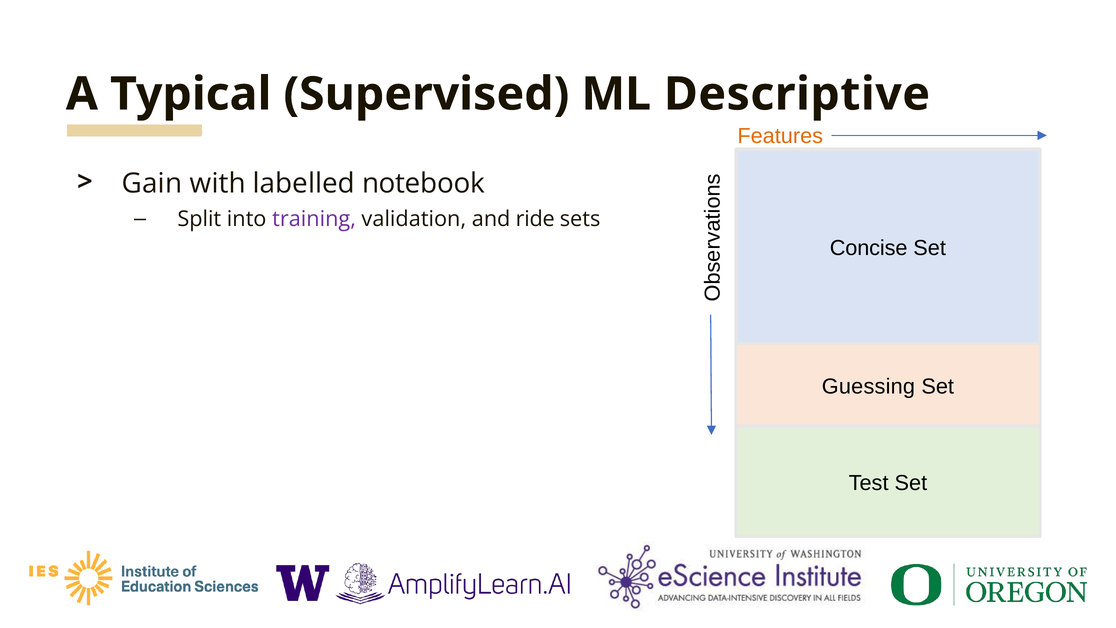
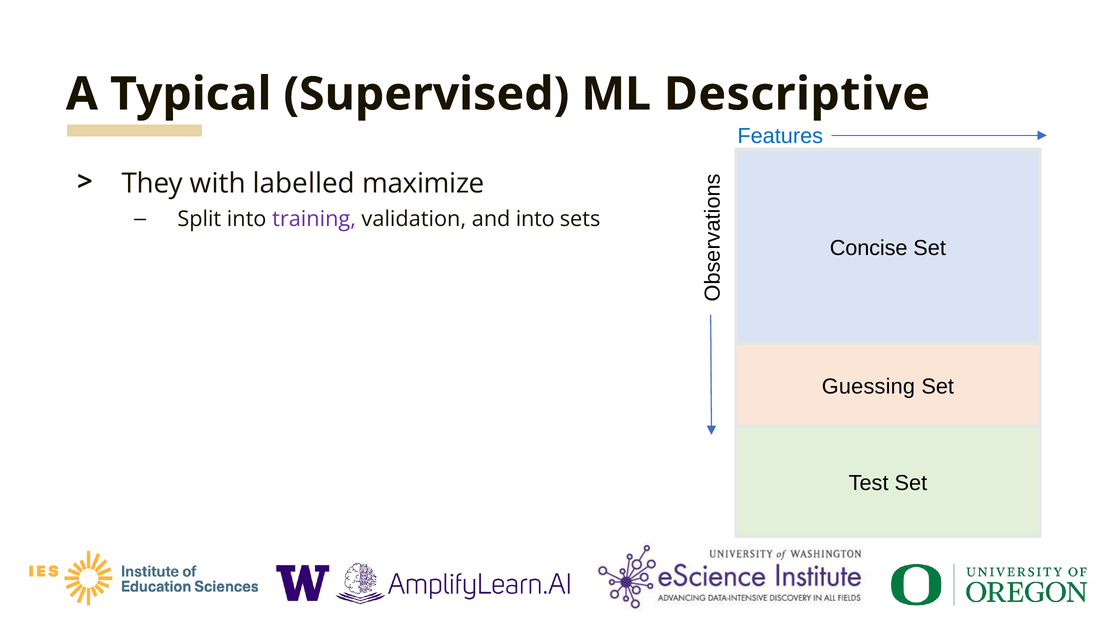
Features colour: orange -> blue (780, 136)
Gain: Gain -> They (152, 184)
notebook: notebook -> maximize (423, 184)
and ride: ride -> into (535, 219)
